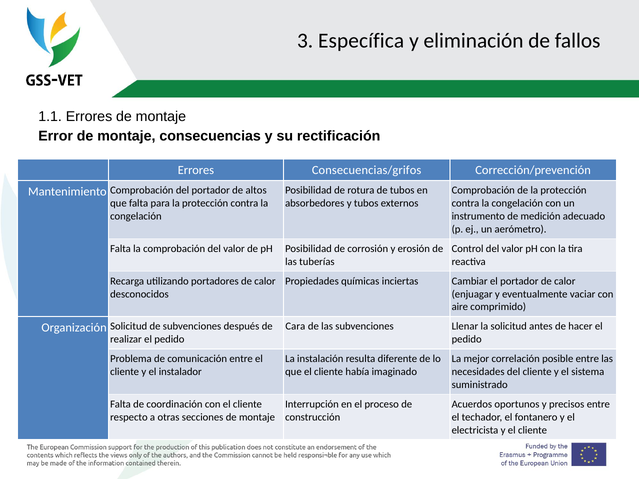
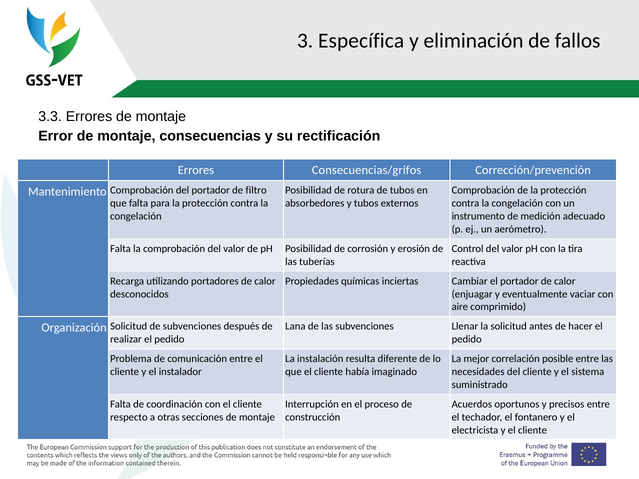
1.1: 1.1 -> 3.3 (50, 116)
altos: altos -> filtro (256, 190)
Cara: Cara -> Lana (295, 327)
